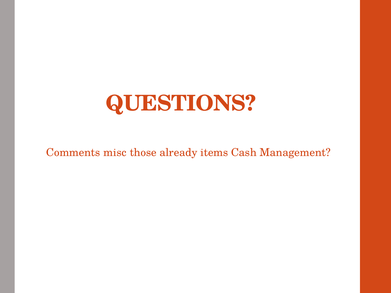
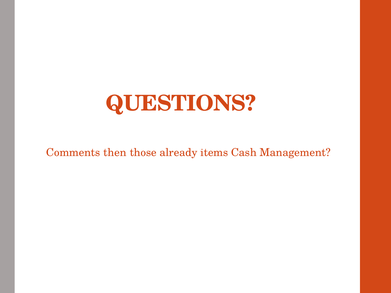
misc: misc -> then (115, 153)
